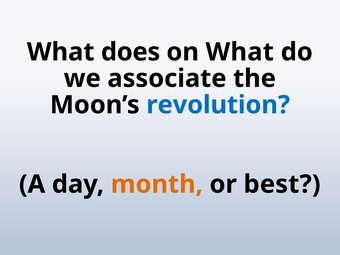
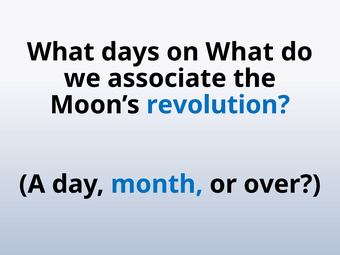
does: does -> days (130, 52)
month colour: orange -> blue (157, 184)
best: best -> over (282, 184)
